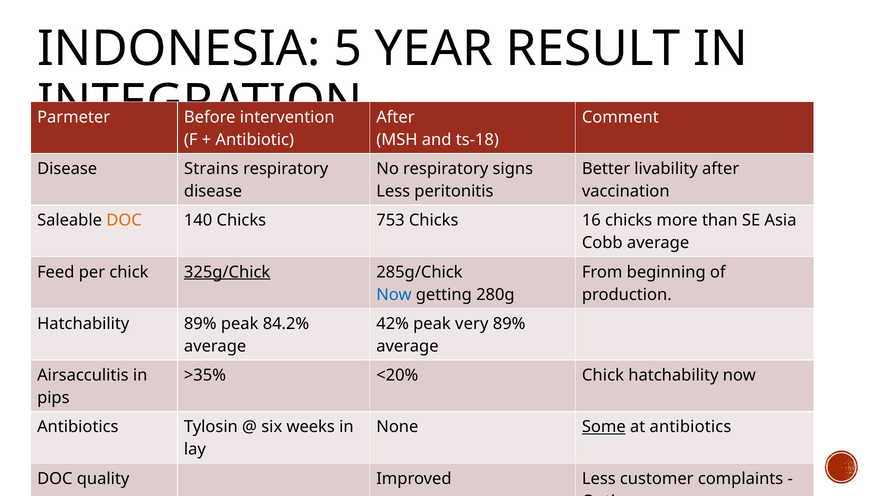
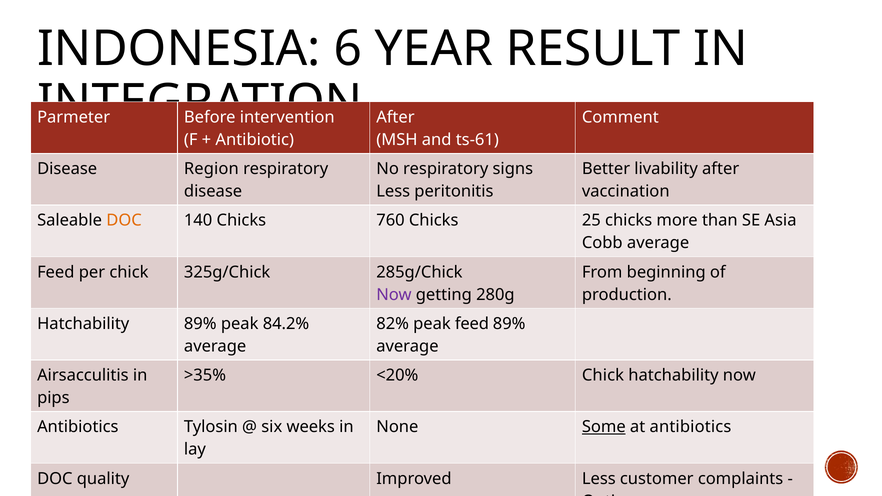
5: 5 -> 6 (348, 49)
ts-18: ts-18 -> ts-61 (477, 140)
Strains: Strains -> Region (211, 169)
753: 753 -> 760 (390, 221)
16: 16 -> 25 (591, 221)
325g/Chick underline: present -> none (227, 272)
Now colour: blue -> purple (394, 295)
42%: 42% -> 82% (393, 324)
peak very: very -> feed (472, 324)
